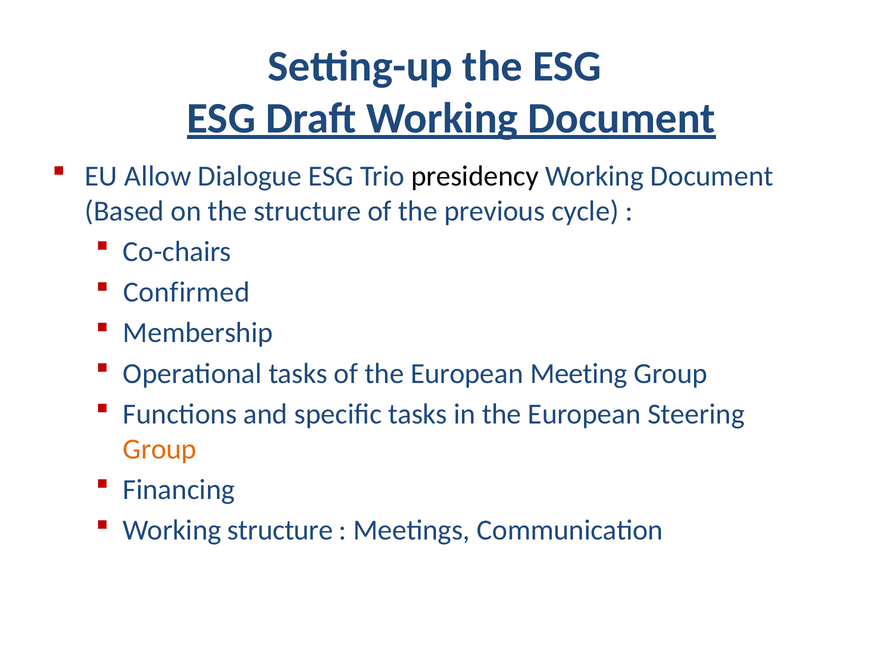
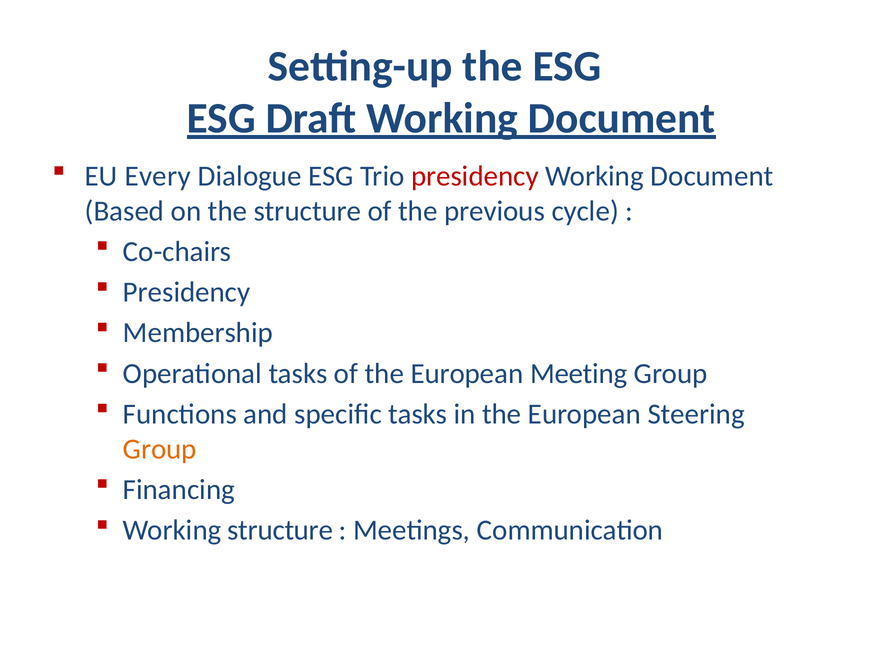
Allow: Allow -> Every (158, 176)
presidency colour: black -> red (475, 176)
Confirmed: Confirmed -> Presidency (187, 292)
